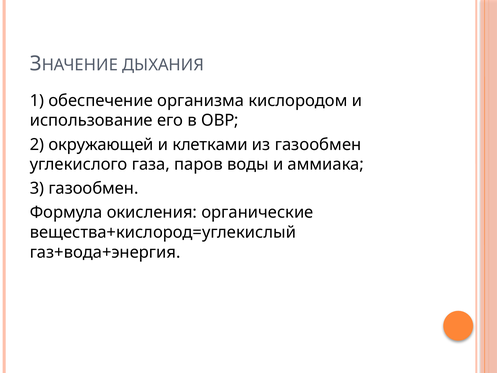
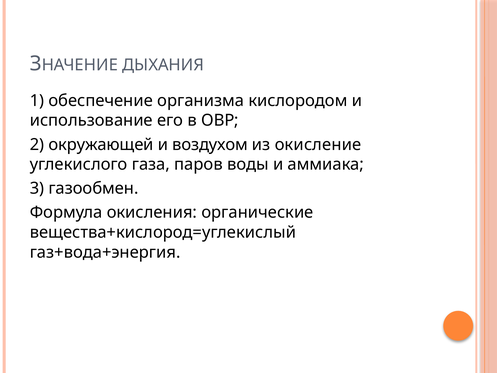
клетками: клетками -> воздухом (210, 144)
из газообмен: газообмен -> окисление (318, 144)
